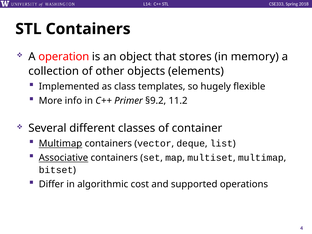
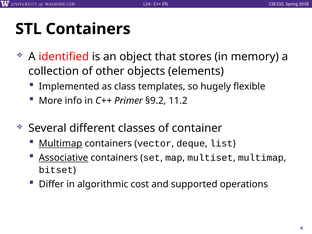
operation: operation -> identified (64, 57)
